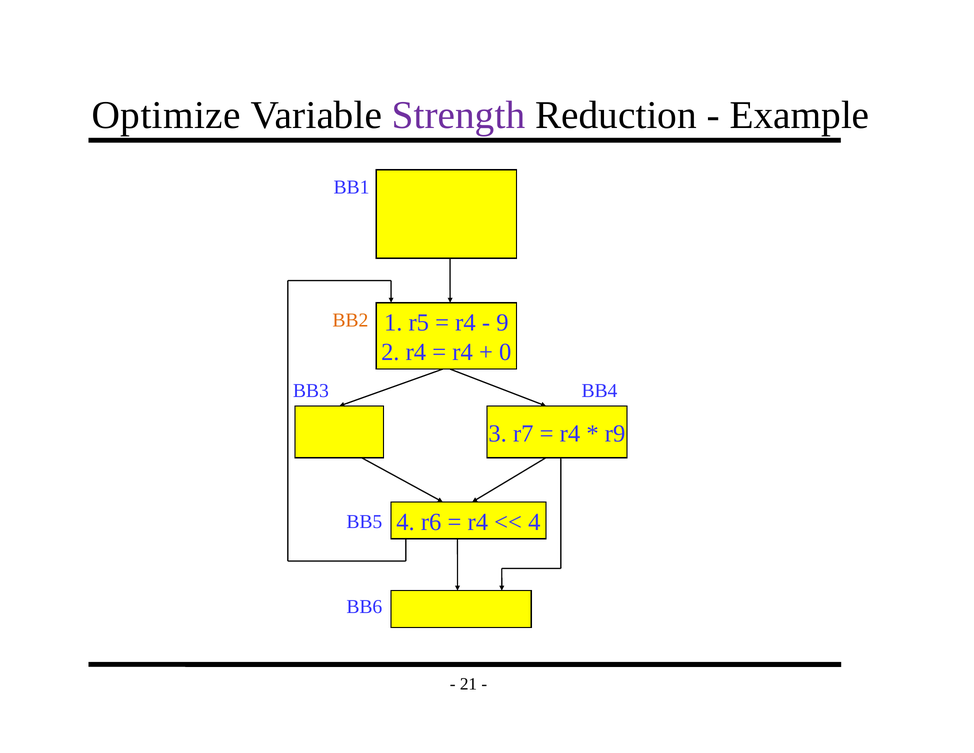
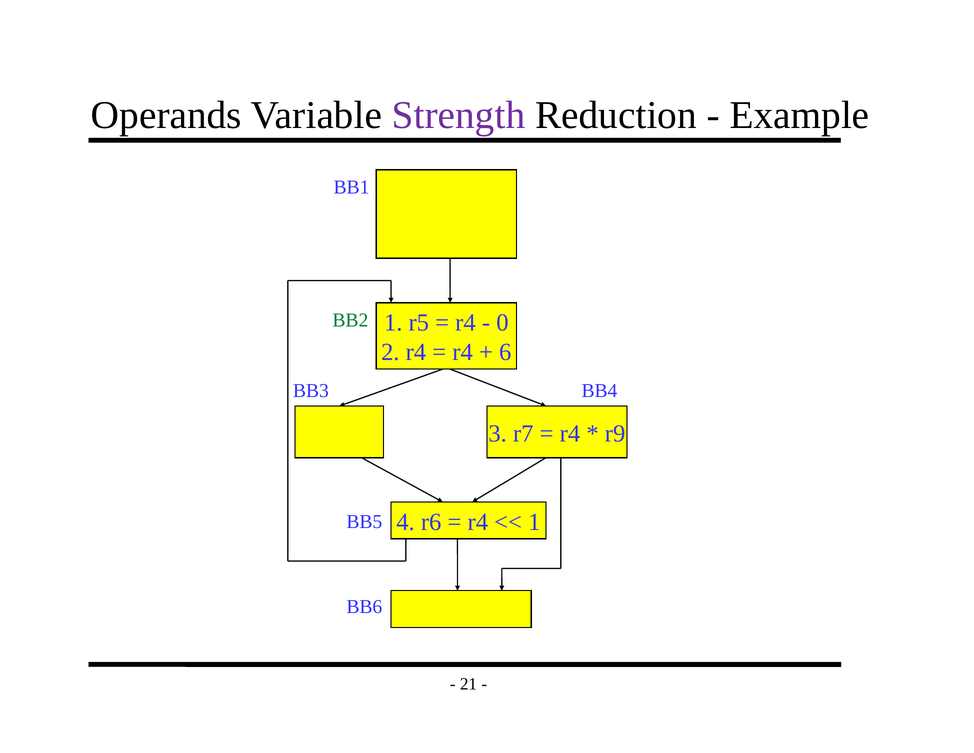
Optimize: Optimize -> Operands (166, 115)
BB2 colour: orange -> green (350, 320)
9: 9 -> 0 (502, 323)
0: 0 -> 6 (505, 352)
4: 4 -> 1 (534, 522)
